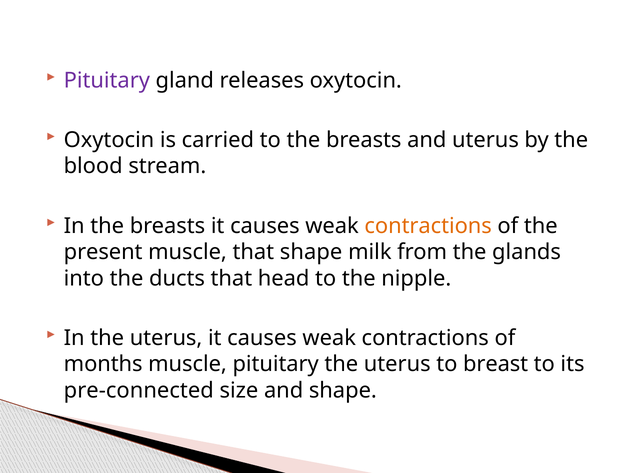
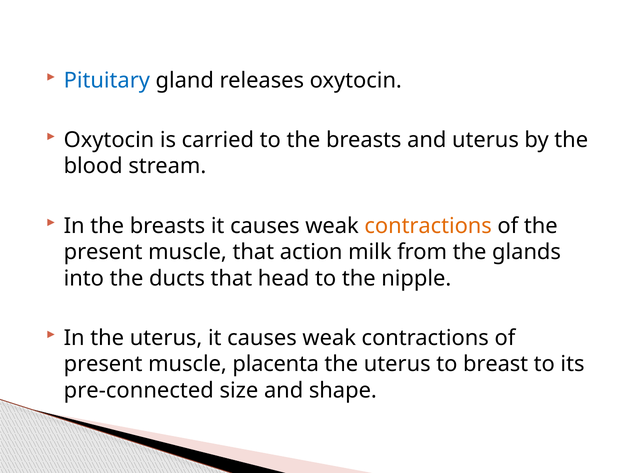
Pituitary colour: purple -> blue (107, 80)
that shape: shape -> action (311, 252)
months: months -> present (103, 364)
muscle pituitary: pituitary -> placenta (276, 364)
